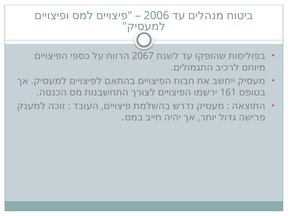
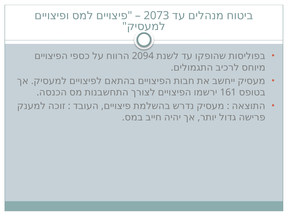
2006: 2006 -> 2073 (156, 16)
2067: 2067 -> 2094 (143, 56)
